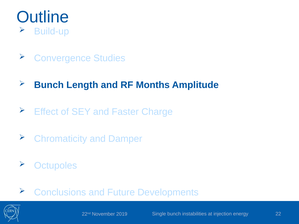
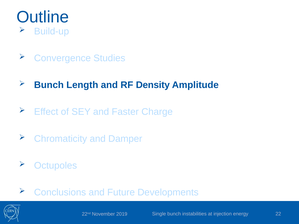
Months: Months -> Density (153, 85)
